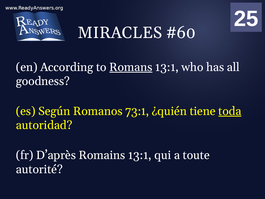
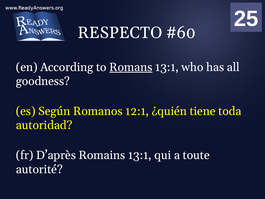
MIRACLES: MIRACLES -> RESPECTO (120, 33)
73:1: 73:1 -> 12:1 (137, 111)
toda underline: present -> none (230, 111)
